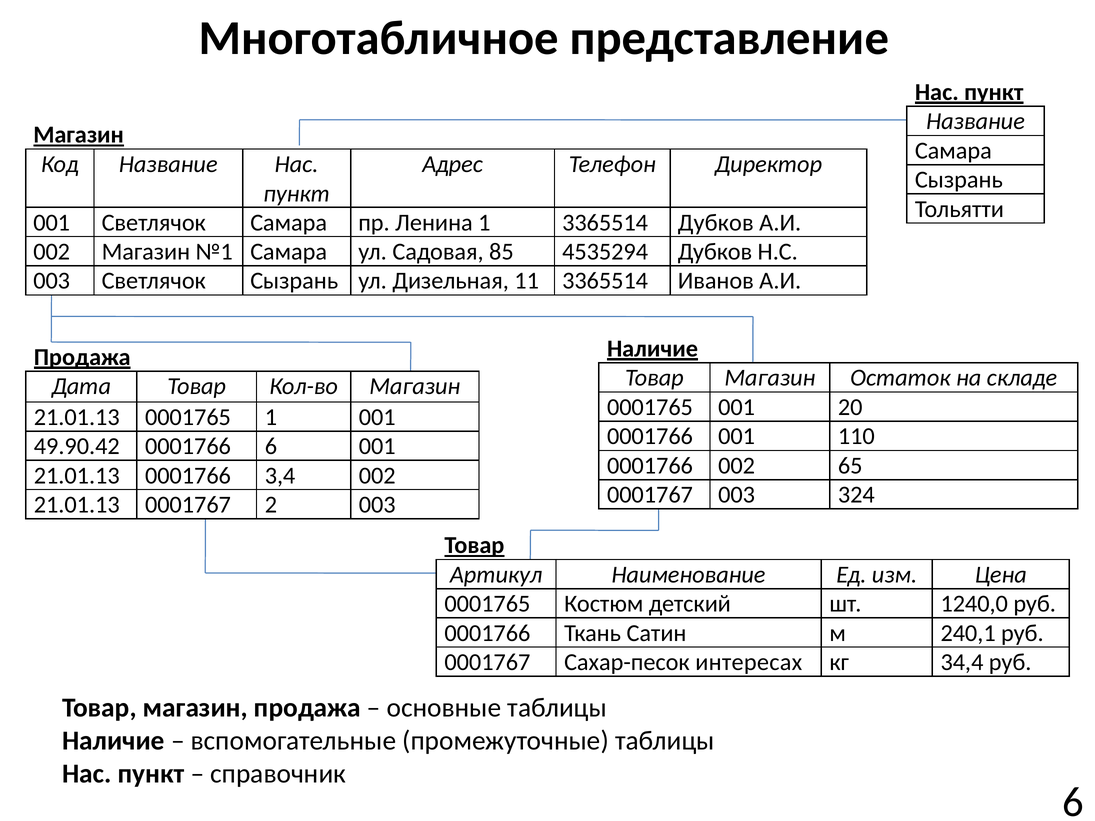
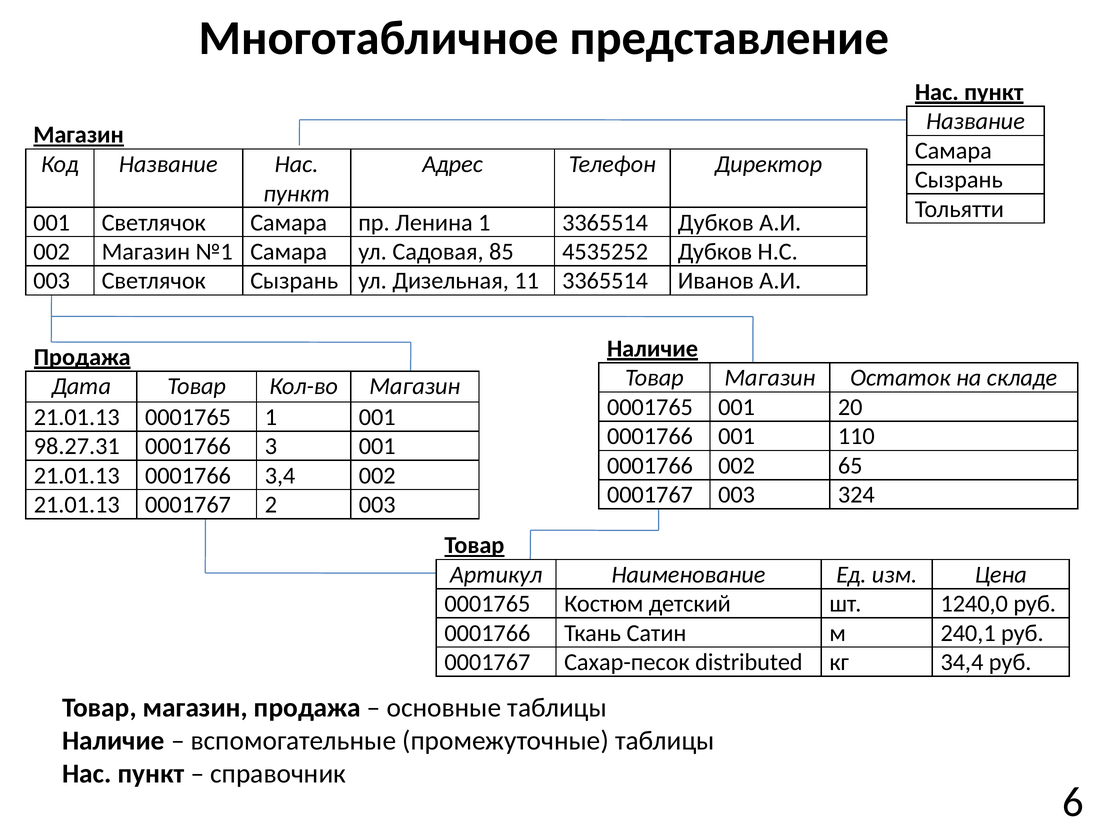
4535294: 4535294 -> 4535252 (605, 252)
49.90.42: 49.90.42 -> 98.27.31 (77, 446)
0001766 6: 6 -> 3 (271, 446)
интересах: интересах -> distributed (749, 662)
